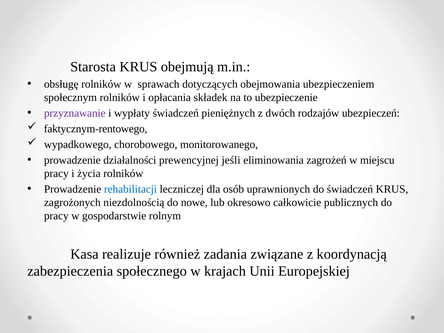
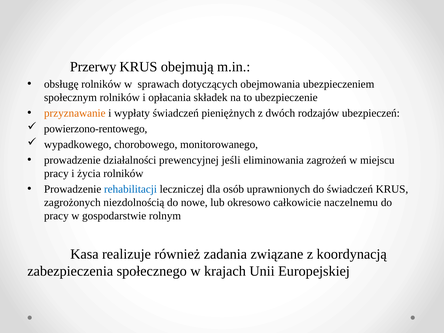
Starosta: Starosta -> Przerwy (93, 67)
przyznawanie colour: purple -> orange (75, 113)
faktycznym-rentowego: faktycznym-rentowego -> powierzono-rentowego (96, 129)
publicznych: publicznych -> naczelnemu (351, 202)
